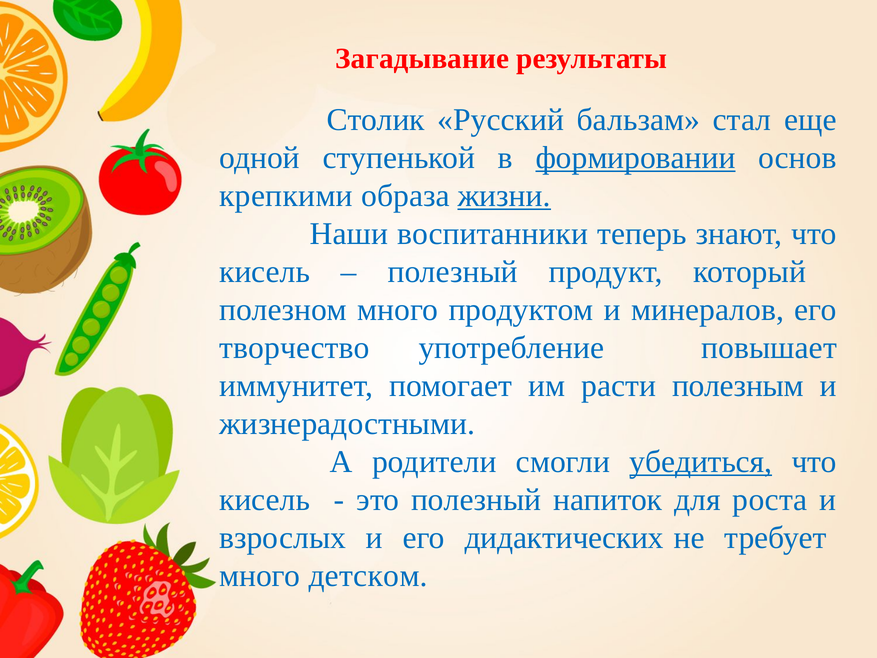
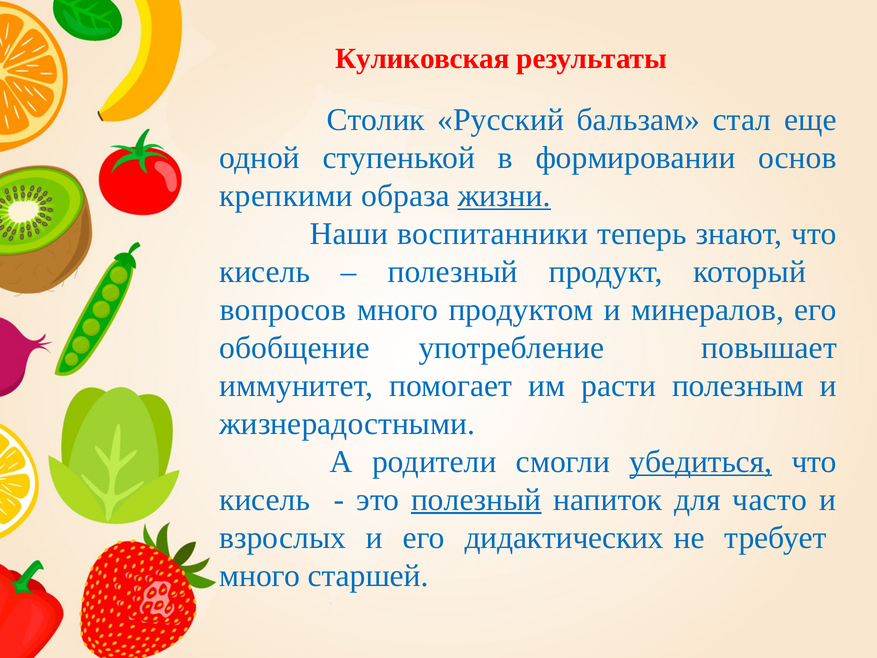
Загадывание: Загадывание -> Куликовская (422, 59)
формировании underline: present -> none (636, 158)
полезном: полезном -> вопросов (283, 309)
творчество: творчество -> обобщение (294, 347)
полезный underline: none -> present (476, 499)
роста: роста -> часто (770, 499)
детском: детском -> старшей (368, 575)
